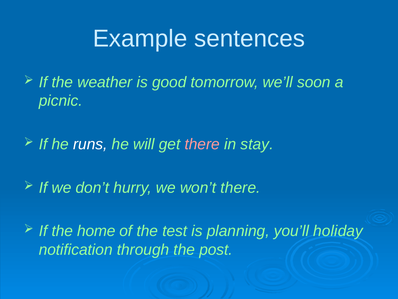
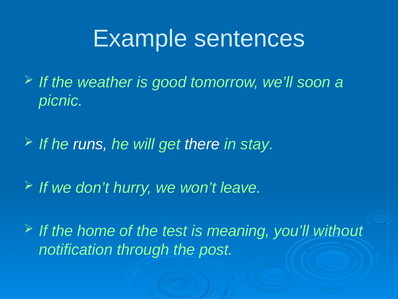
there colour: pink -> white (202, 144)
won’t there: there -> leave (241, 187)
planning: planning -> meaning (238, 231)
holiday: holiday -> without (338, 231)
